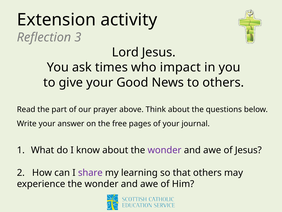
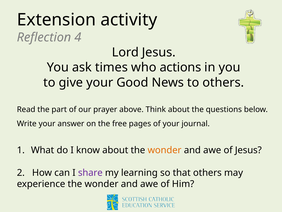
3: 3 -> 4 (78, 37)
impact: impact -> actions (180, 67)
wonder colour: purple -> orange (165, 150)
